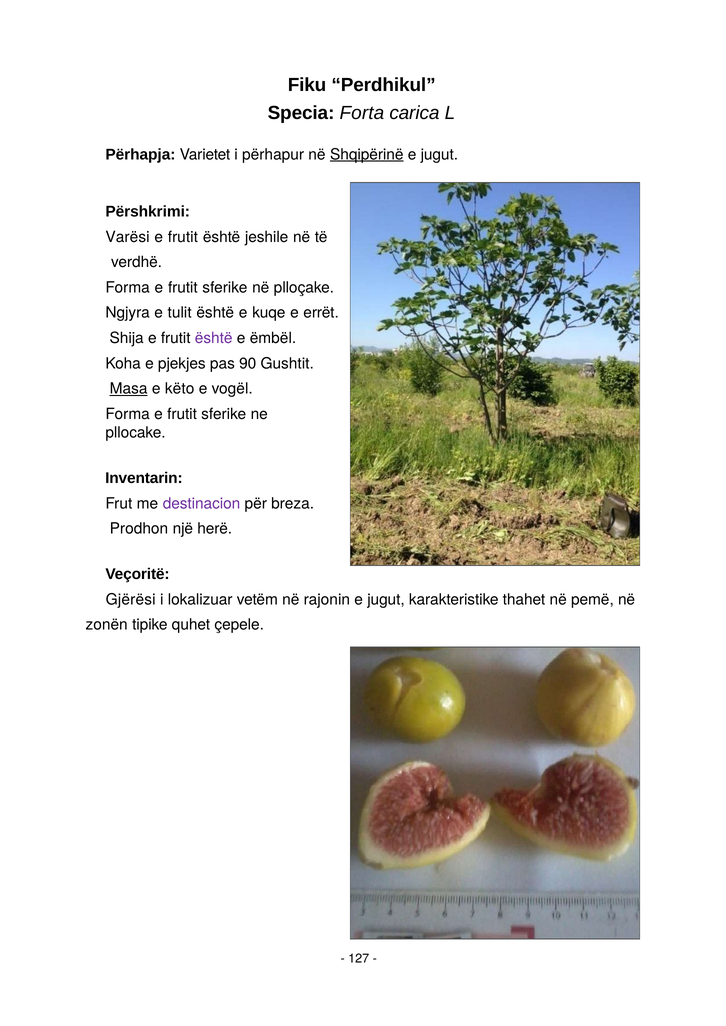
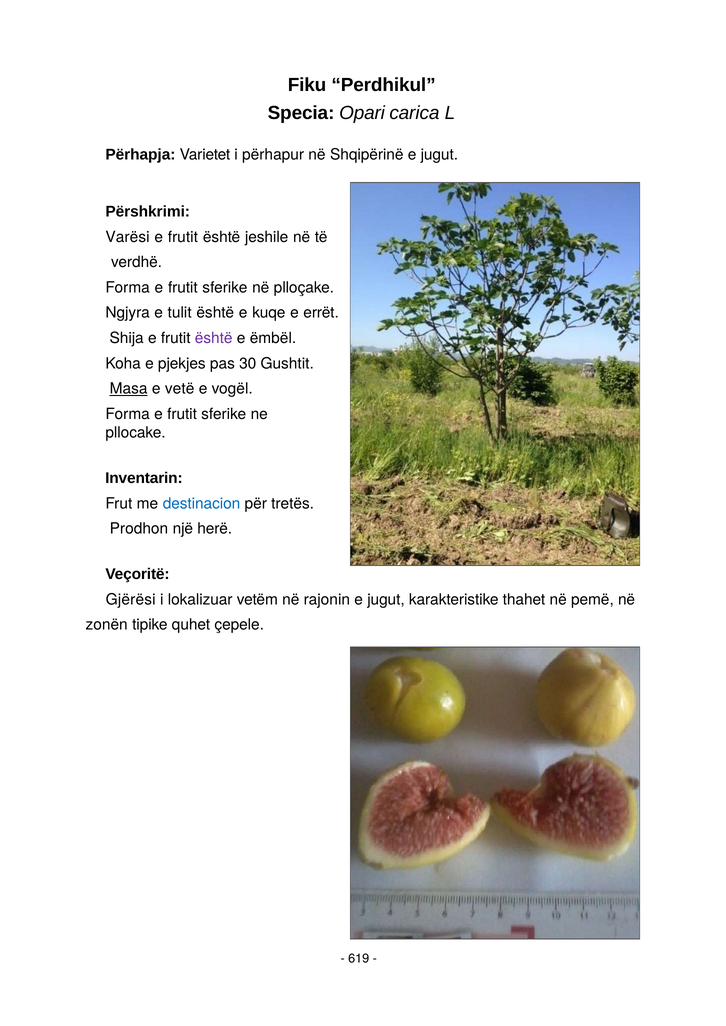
Forta: Forta -> Opari (362, 113)
Shqipërinë underline: present -> none (367, 155)
90: 90 -> 30 (248, 363)
këto: këto -> vetë (180, 389)
destinacion colour: purple -> blue (202, 503)
breza: breza -> tretës (293, 503)
127: 127 -> 619 (359, 958)
